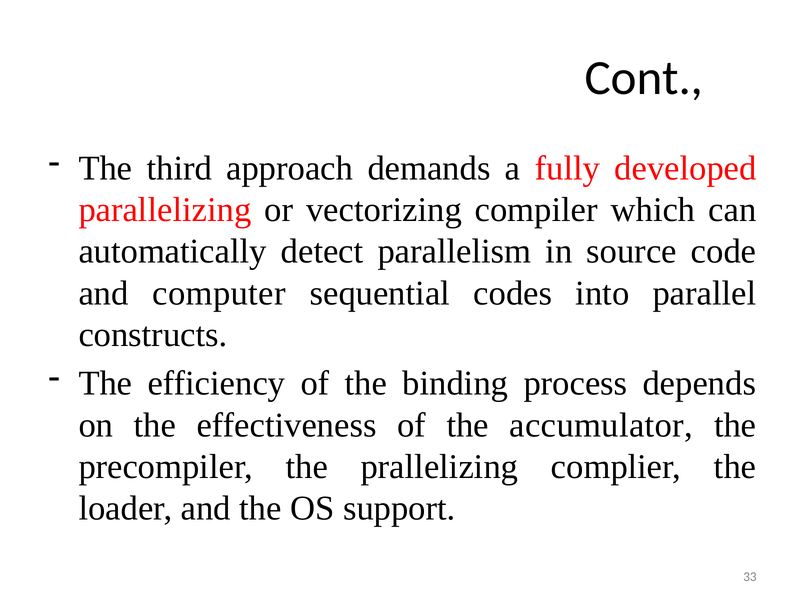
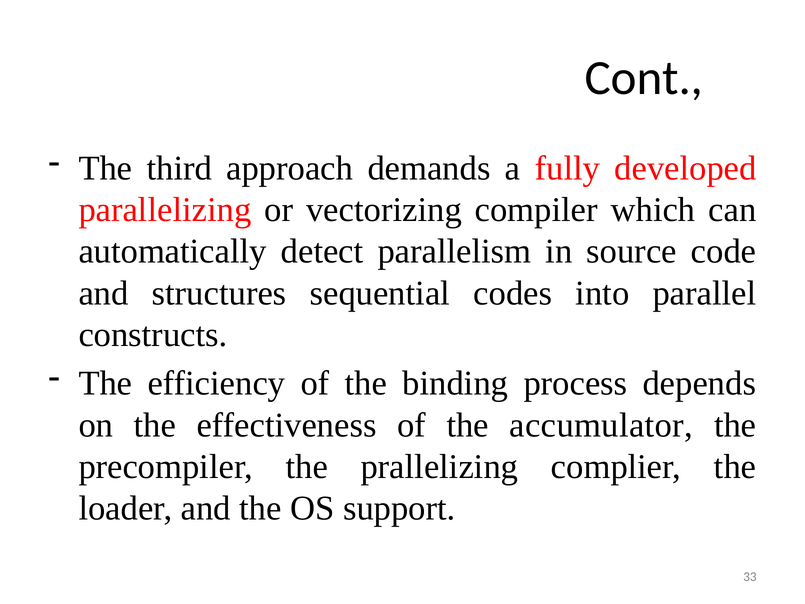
computer: computer -> structures (219, 293)
